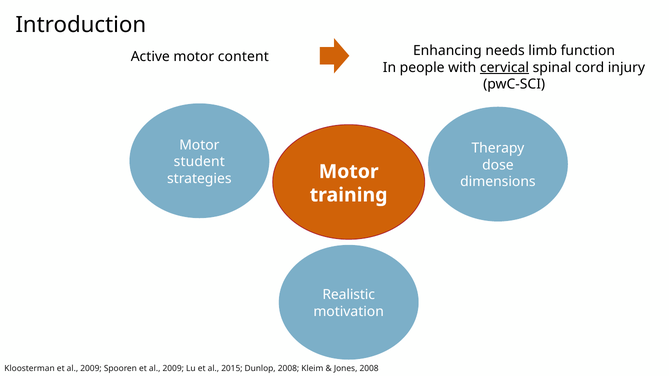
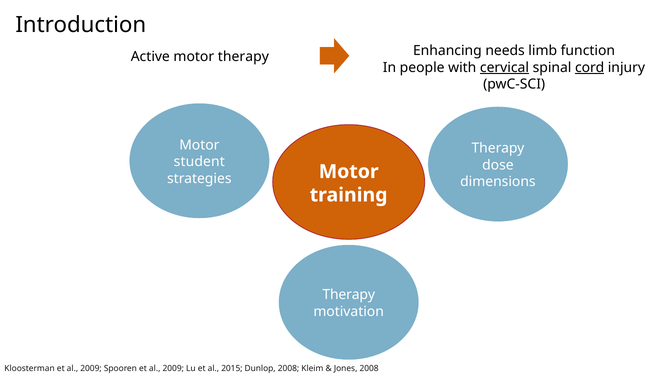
motor content: content -> therapy (243, 57)
cord underline: none -> present (590, 68)
Realistic: Realistic -> Therapy (349, 295)
